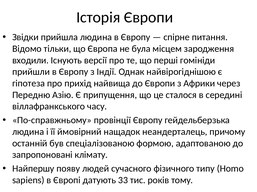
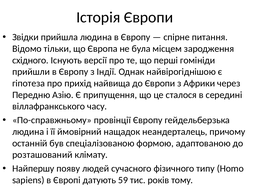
входили: входили -> східного (30, 60)
запропоновані: запропоновані -> розташований (42, 155)
33: 33 -> 59 (123, 181)
